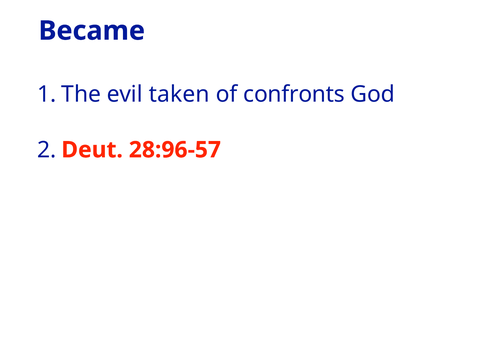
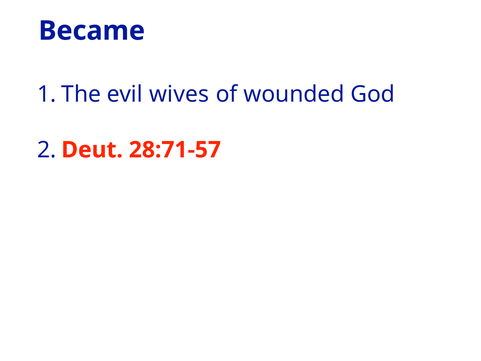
taken: taken -> wives (179, 94)
confronts: confronts -> wounded (294, 94)
28:96-57: 28:96-57 -> 28:71-57 (175, 150)
